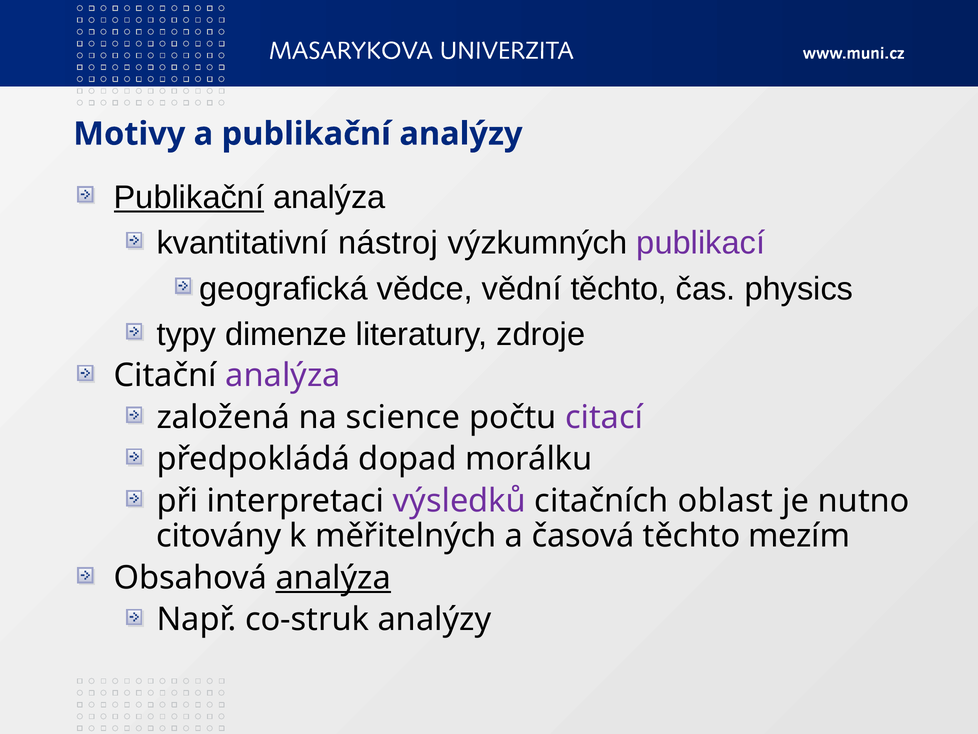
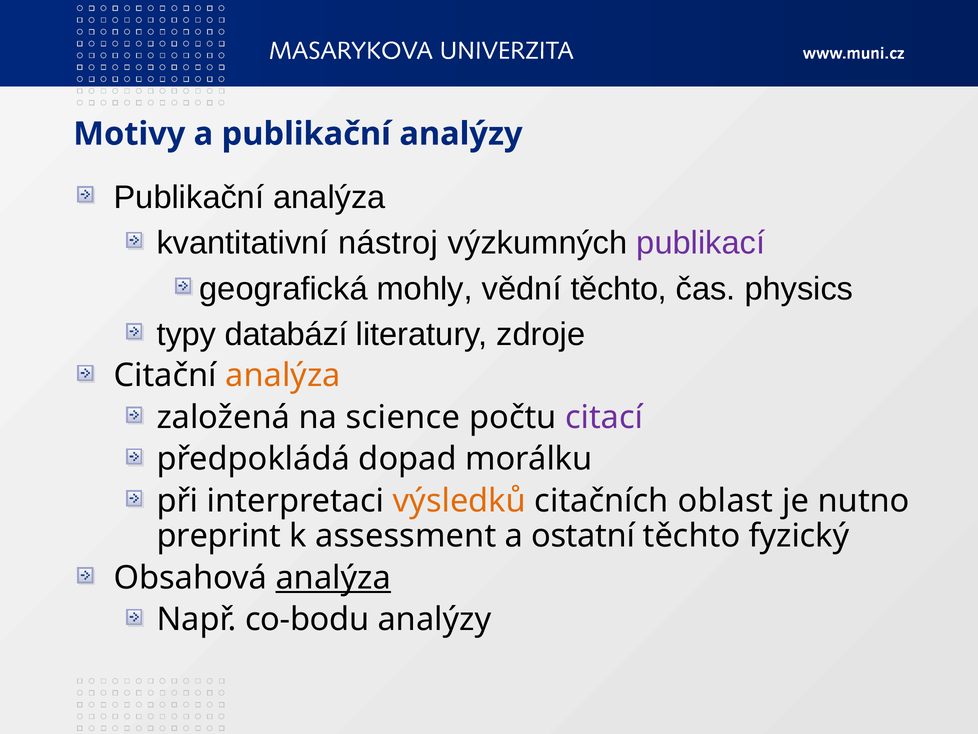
Publikační underline: present -> none (189, 197)
vědce: vědce -> mohly (425, 289)
dimenze: dimenze -> databází (286, 334)
analýza colour: purple -> orange (283, 375)
výsledků colour: purple -> orange (459, 501)
citovány: citovány -> preprint (219, 536)
měřitelných: měřitelných -> assessment (406, 536)
časová: časová -> ostatní (583, 536)
mezím: mezím -> fyzický (799, 536)
co-struk: co-struk -> co-bodu (307, 619)
